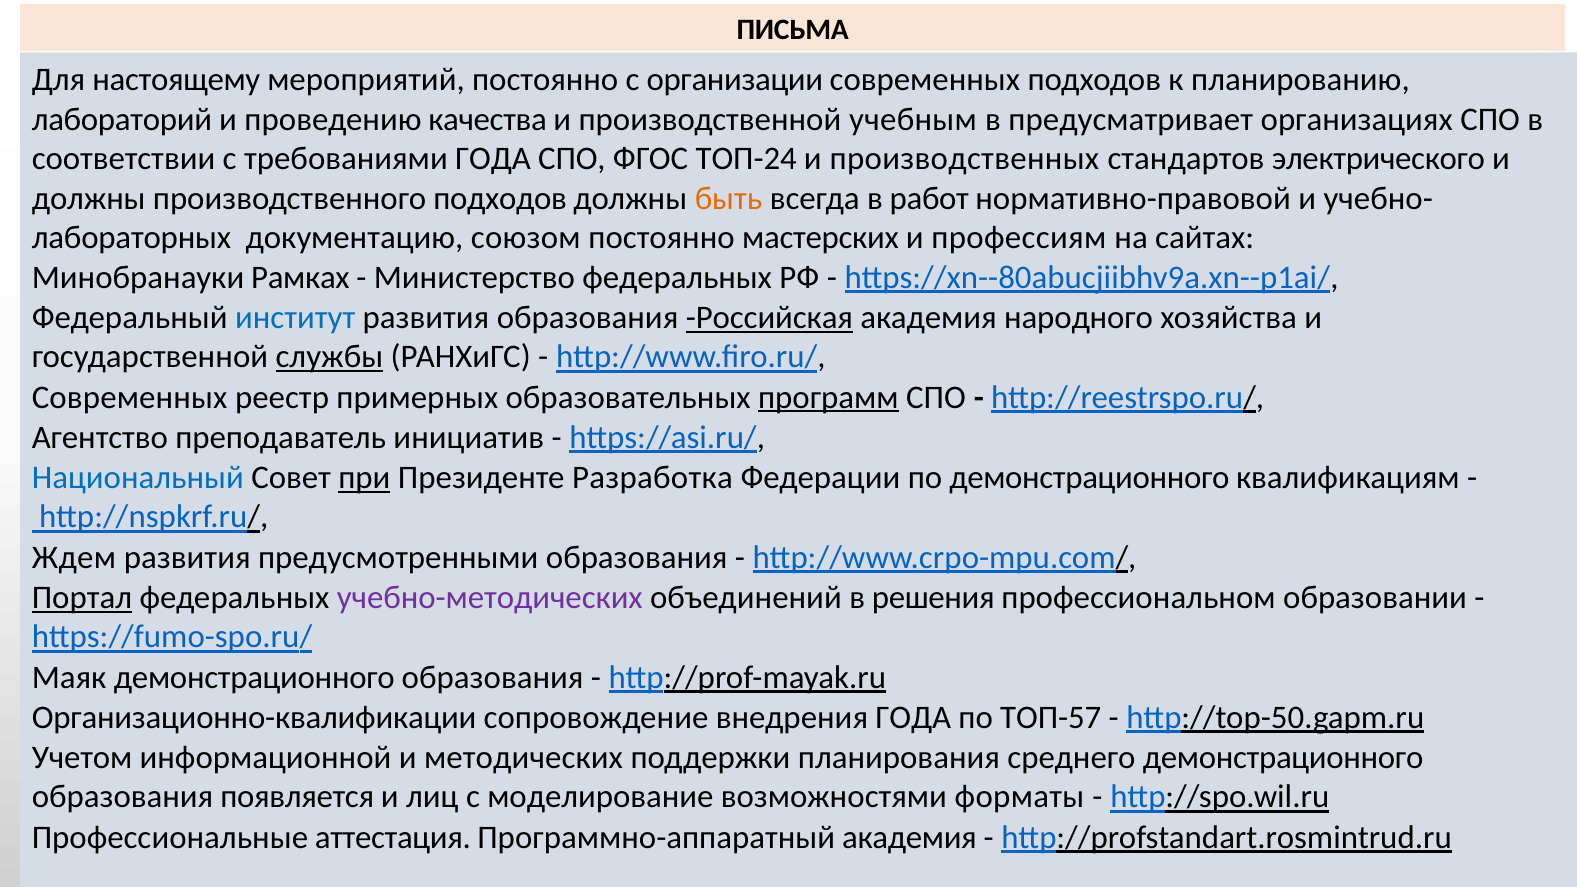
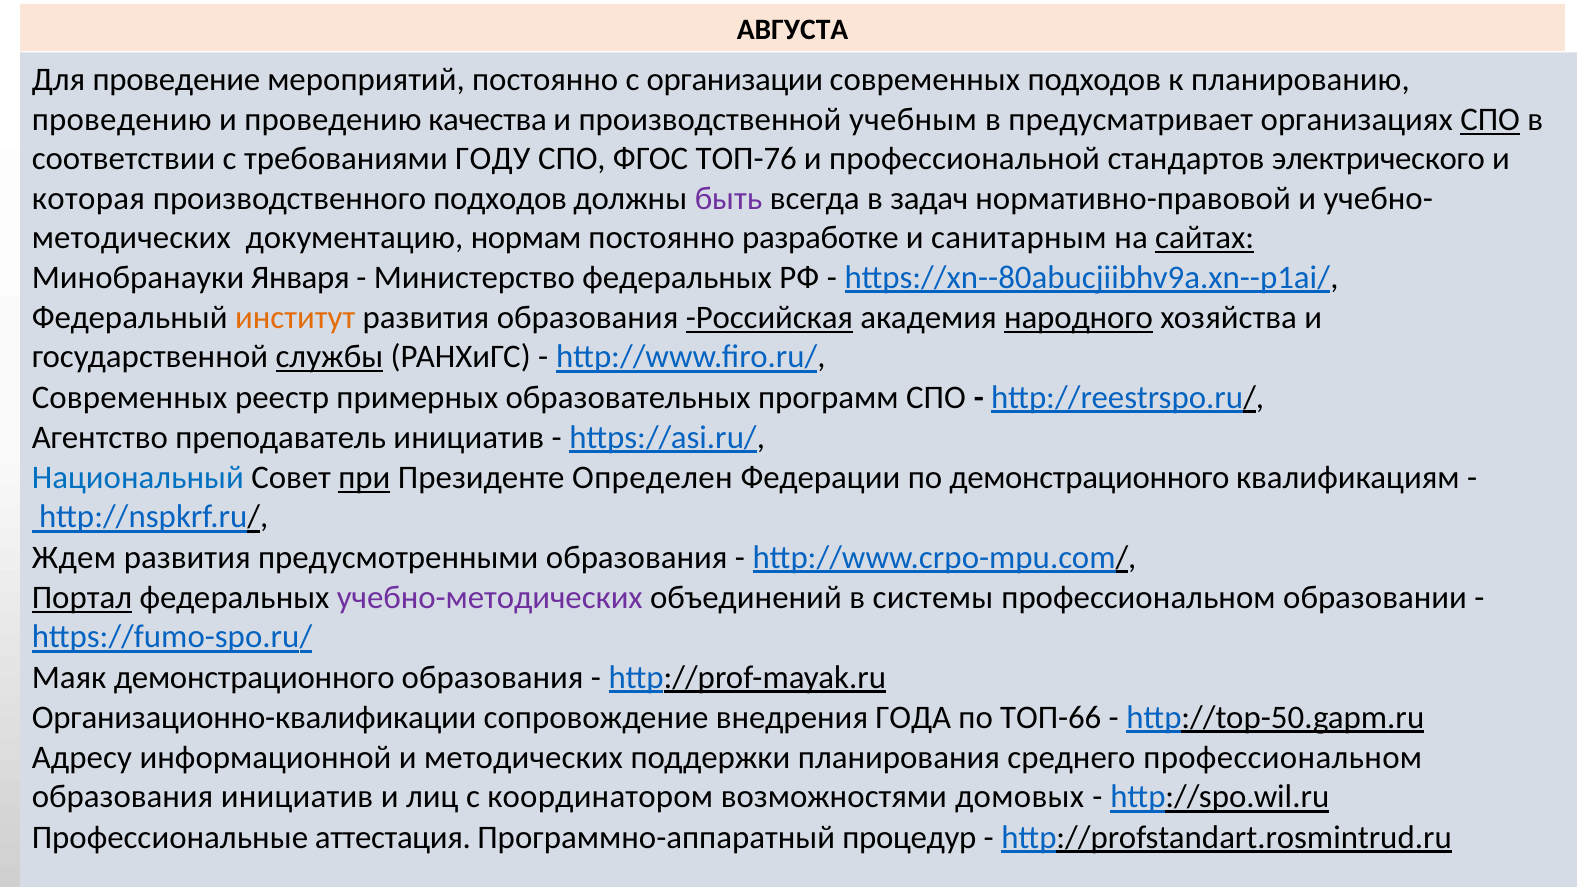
ПИСЬМА: ПИСЬМА -> АВГУСТА (793, 29)
настоящему: настоящему -> проведение (176, 80)
лабораторий: лабораторий -> проведению (122, 120)
СПО underline: none -> present (1490, 120)
требованиями ГОДА: ГОДА -> ГОДУ (493, 159)
ТОП-24: ТОП-24 -> ТОП-76 (746, 159)
производственных: производственных -> профессиональной (965, 159)
должны: должны -> которая (88, 198)
быть colour: orange -> purple (729, 198)
работ: работ -> задач (929, 198)
лабораторных: лабораторных -> методических (131, 238)
союзом: союзом -> нормам (526, 238)
мастерских: мастерских -> разработке (820, 238)
профессиям: профессиям -> санитарным (1019, 238)
сайтах underline: none -> present (1205, 238)
Рамках: Рамках -> Января (300, 277)
институт colour: blue -> orange (295, 318)
народного underline: none -> present (1079, 318)
программ underline: present -> none (828, 397)
Разработка: Разработка -> Определен (652, 478)
решения: решения -> системы (933, 598)
ТОП-57: ТОП-57 -> ТОП-66 (1051, 718)
Учетом: Учетом -> Адресу (82, 758)
среднего демонстрационного: демонстрационного -> профессиональном (1283, 758)
образования появляется: появляется -> инициатив (297, 797)
моделирование: моделирование -> координатором (600, 797)
форматы: форматы -> домовых (1020, 797)
Программно-аппаратный академия: академия -> процедур (909, 837)
